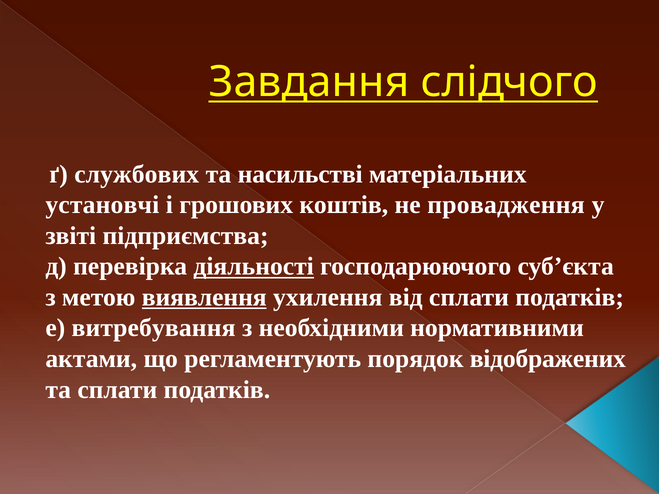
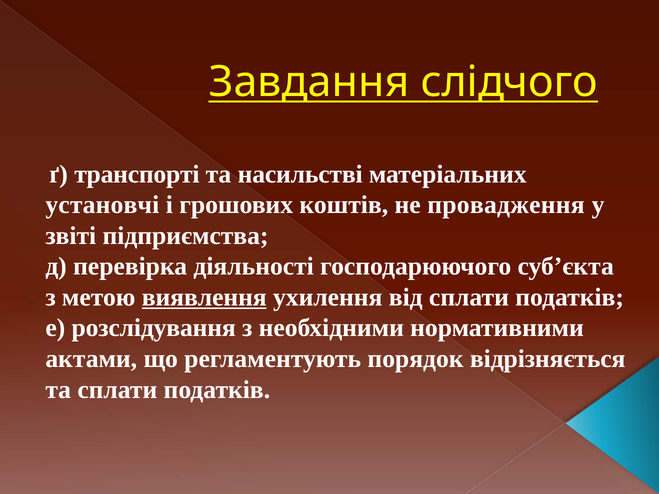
службових: службових -> транспорті (137, 174)
діяльності underline: present -> none (254, 267)
витребування: витребування -> розслідування (154, 328)
відображених: відображених -> відрізняється (548, 359)
